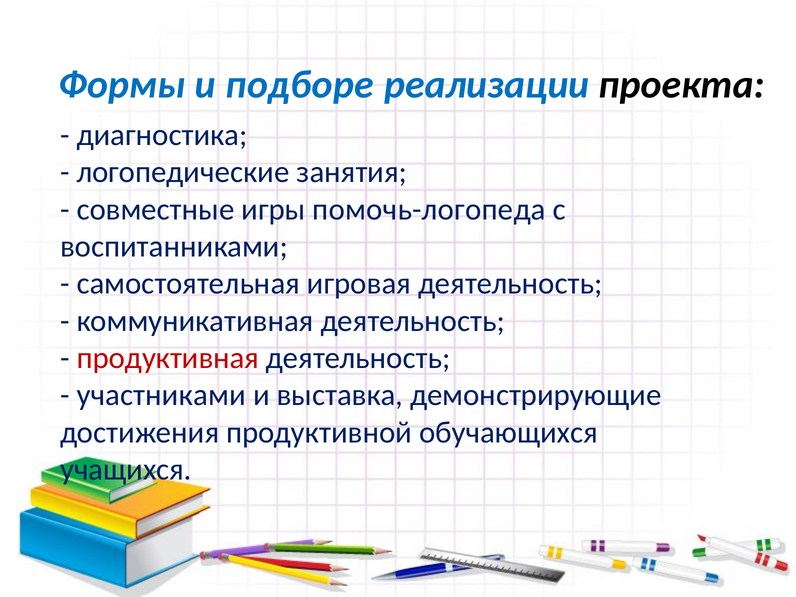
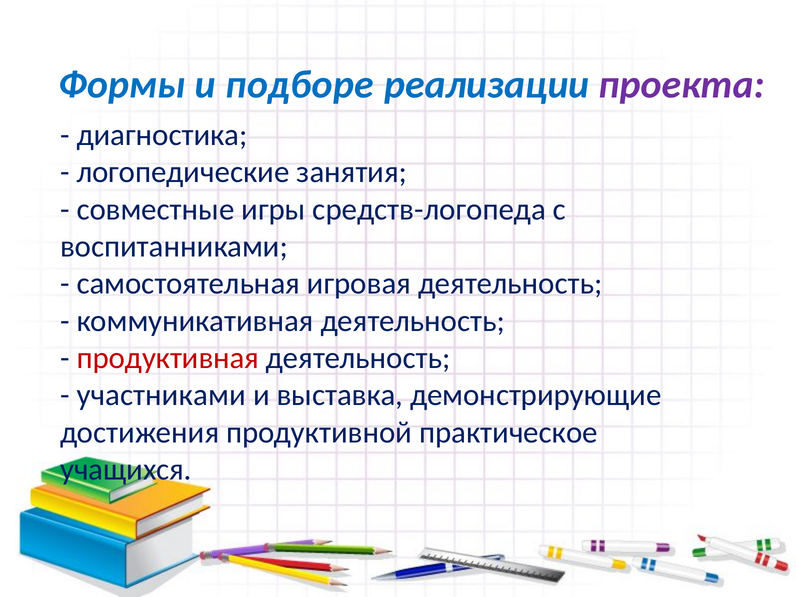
проекта colour: black -> purple (682, 85)
помочь-логопеда: помочь-логопеда -> средств-логопеда (429, 209)
обучающихся: обучающихся -> практическое (508, 432)
